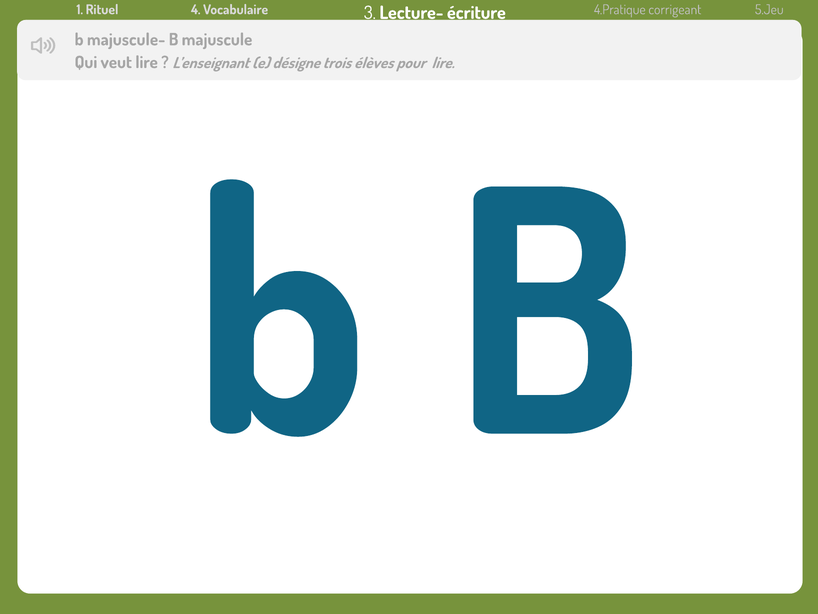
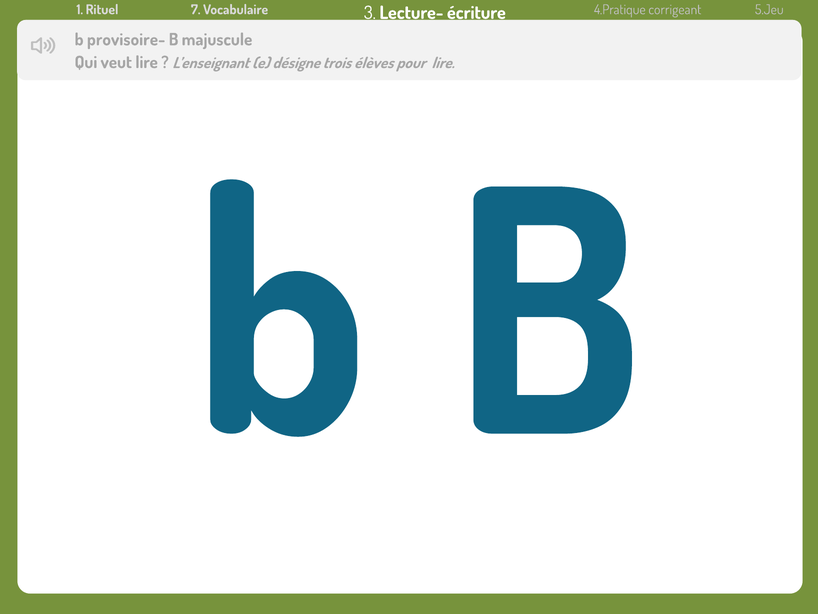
4: 4 -> 7 (196, 10)
majuscule-: majuscule- -> provisoire- (126, 40)
